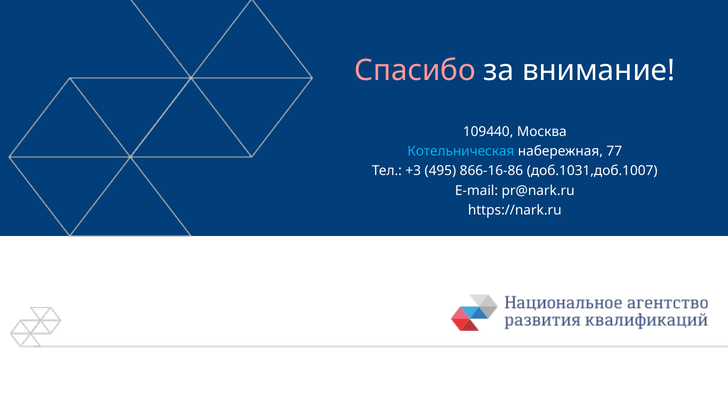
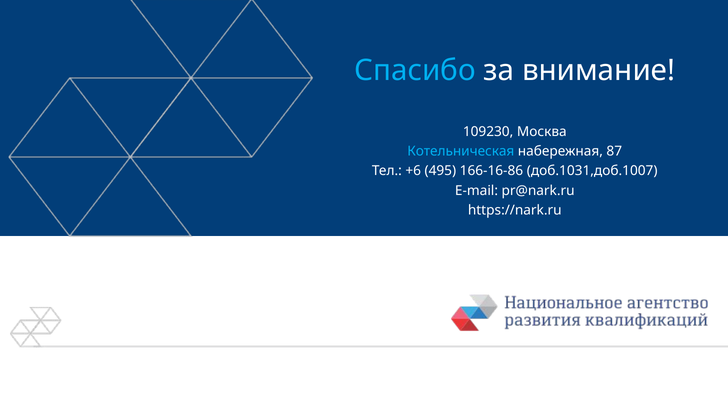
Спасибо colour: pink -> light blue (415, 71)
109440: 109440 -> 109230 (488, 132)
77: 77 -> 87 (614, 151)
+3: +3 -> +6 (413, 171)
866-16-86: 866-16-86 -> 166-16-86 (491, 171)
